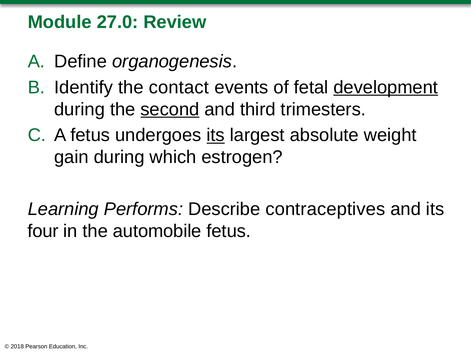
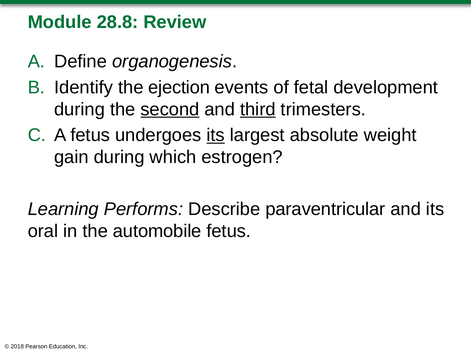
27.0: 27.0 -> 28.8 (118, 22)
contact: contact -> ejection (179, 87)
development underline: present -> none (386, 87)
third underline: none -> present (258, 109)
contraceptives: contraceptives -> paraventricular (325, 209)
four: four -> oral (43, 231)
